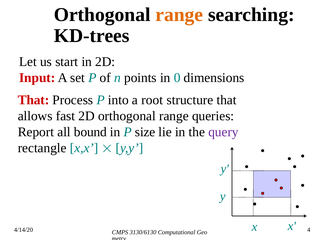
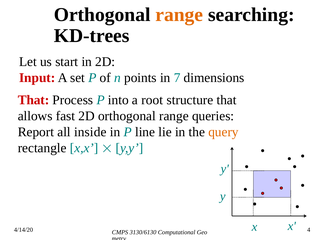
0: 0 -> 7 (177, 78)
bound: bound -> inside (90, 132)
size: size -> line (145, 132)
query colour: purple -> orange (223, 132)
